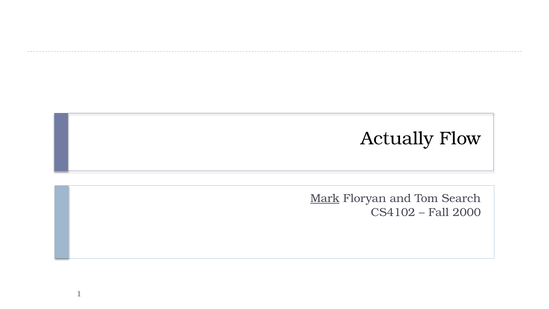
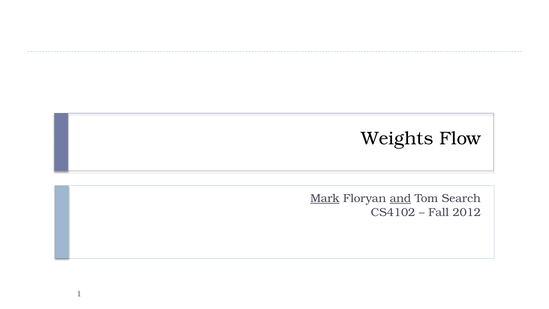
Actually: Actually -> Weights (397, 138)
and underline: none -> present (400, 198)
2000: 2000 -> 2012 (467, 212)
